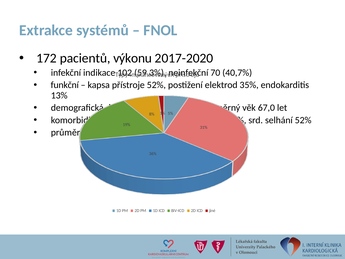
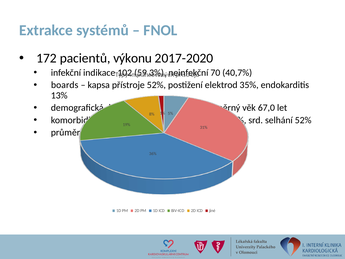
funkční: funkční -> boards (65, 85)
